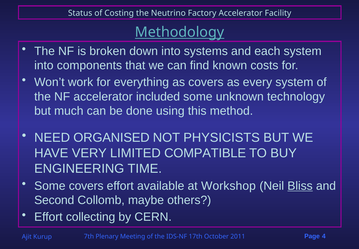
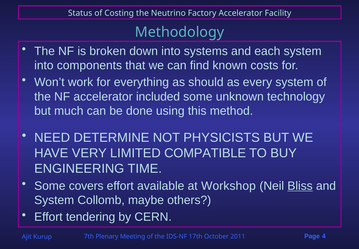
Methodology underline: present -> none (180, 32)
as covers: covers -> should (206, 82)
ORGANISED: ORGANISED -> DETERMINE (111, 137)
Second: Second -> System (54, 200)
collecting: collecting -> tendering (91, 217)
